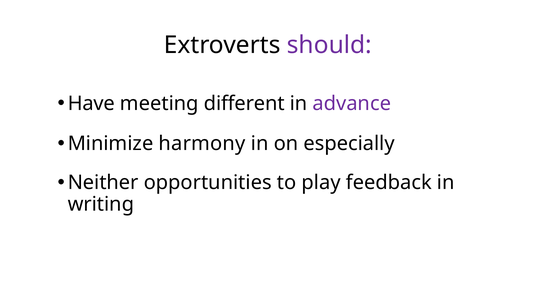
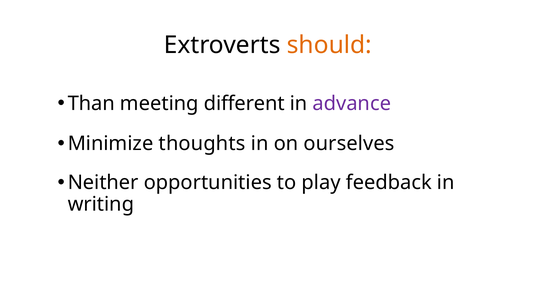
should colour: purple -> orange (329, 45)
Have: Have -> Than (91, 103)
harmony: harmony -> thoughts (202, 143)
especially: especially -> ourselves (349, 143)
